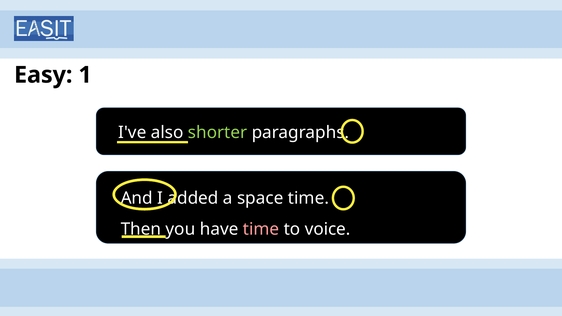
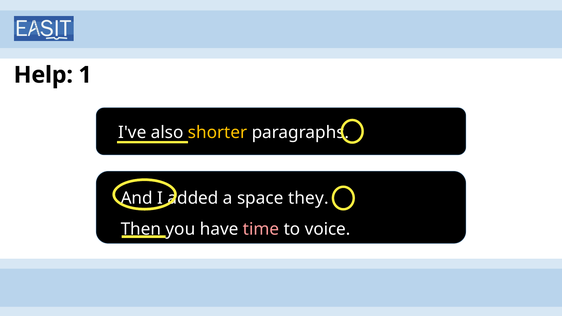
Easy: Easy -> Help (43, 75)
shorter colour: light green -> yellow (218, 133)
space time: time -> they (308, 198)
